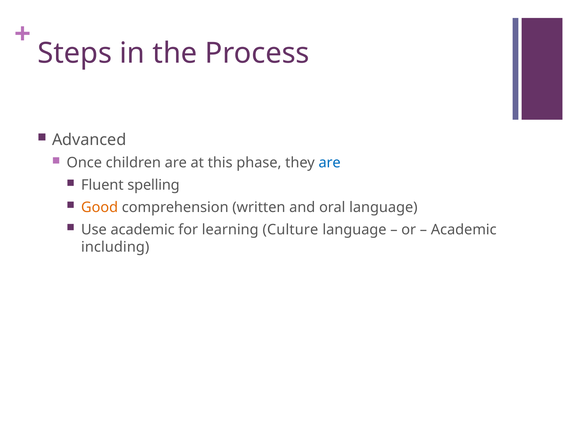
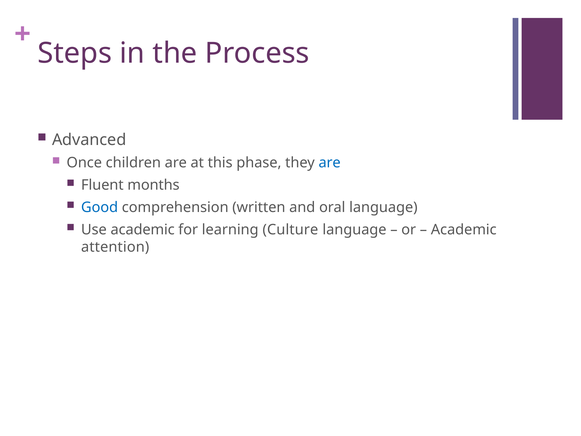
spelling: spelling -> months (154, 185)
Good colour: orange -> blue (100, 207)
including: including -> attention (115, 247)
